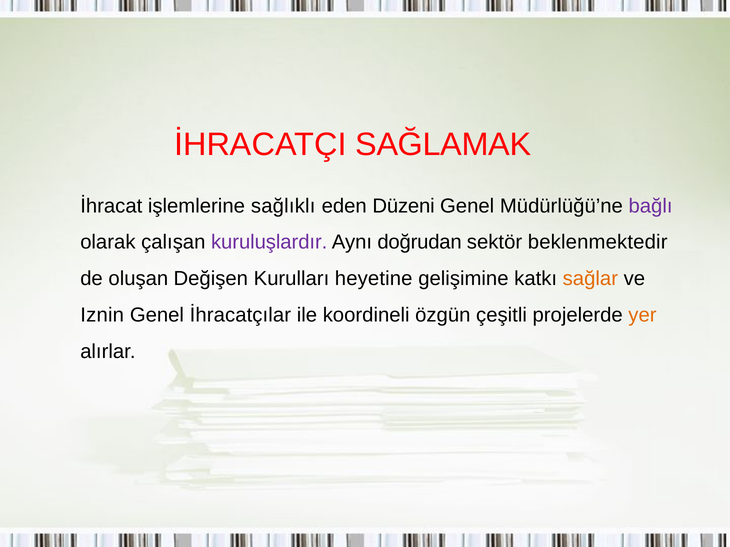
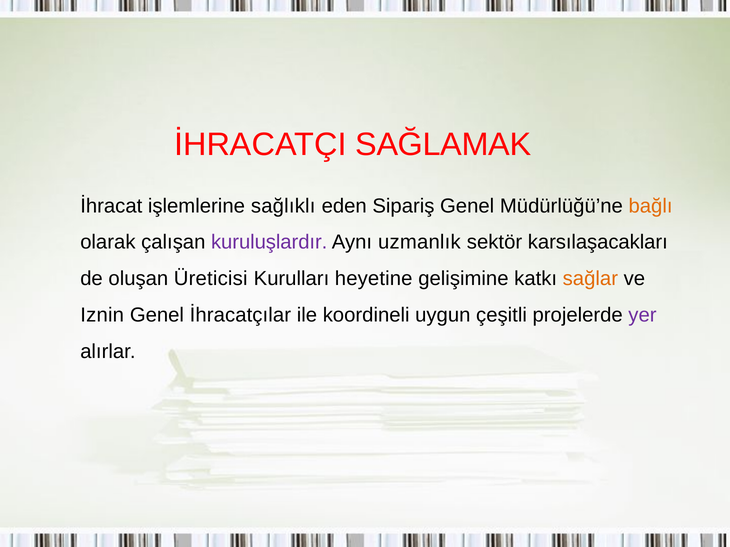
Düzeni: Düzeni -> Sipariş (403, 206)
bağlı colour: purple -> orange (651, 206)
doğrudan: doğrudan -> uzmanlık (419, 243)
beklenmektedir: beklenmektedir -> karsılaşacakları (598, 243)
Değişen: Değişen -> Üreticisi (211, 279)
özgün: özgün -> uygun (443, 316)
yer colour: orange -> purple (642, 316)
